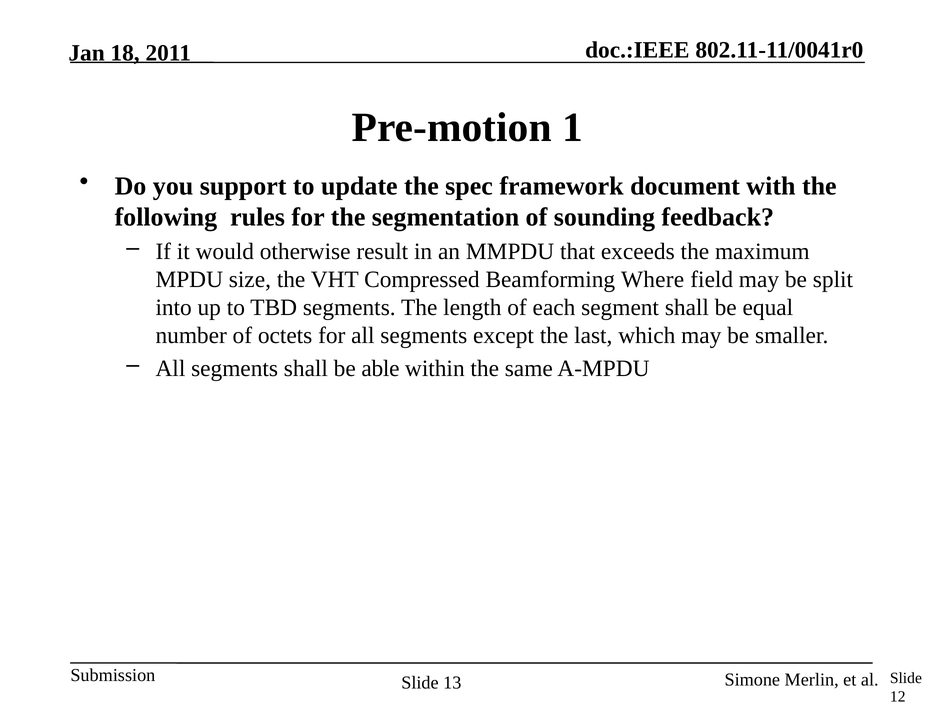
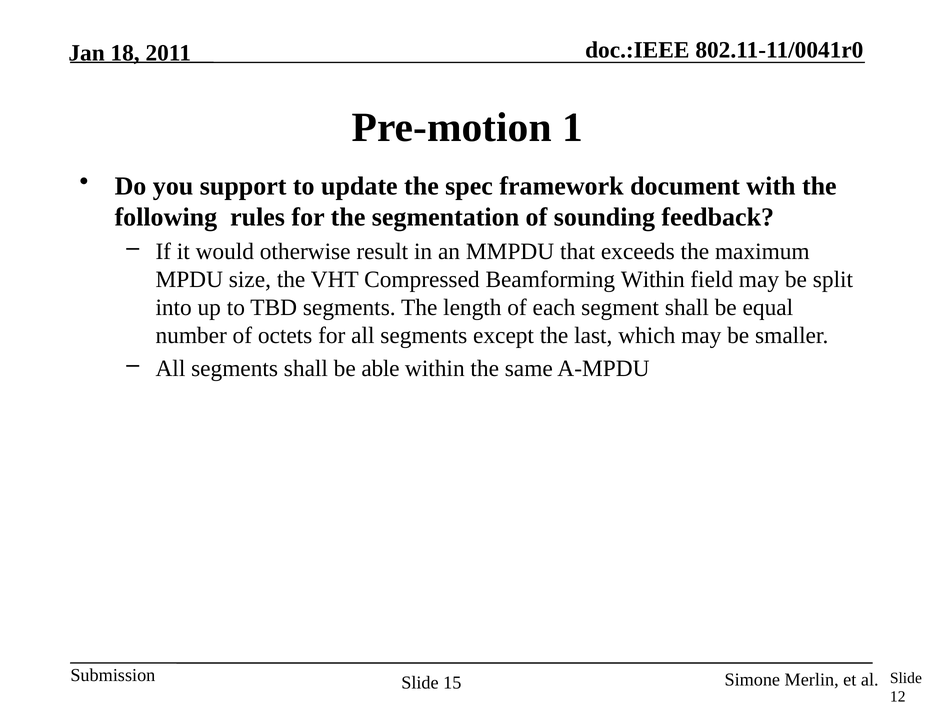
Beamforming Where: Where -> Within (653, 279)
13: 13 -> 15 (452, 682)
